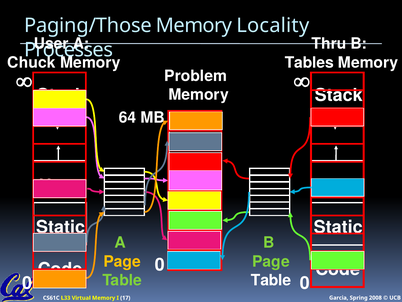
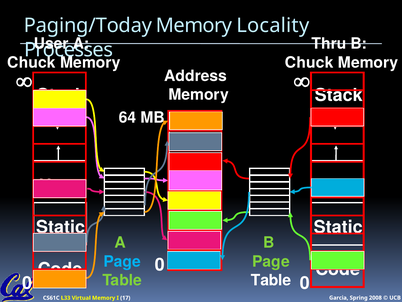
Paging/Those: Paging/Those -> Paging/Today (88, 25)
Tables: Tables -> Chuck (309, 62)
Problem: Problem -> Address (196, 76)
Page colour: yellow -> light blue (122, 261)
